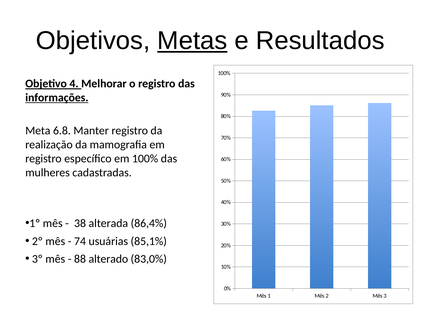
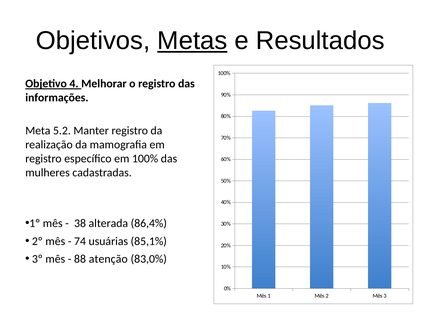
informações underline: present -> none (57, 98)
6.8: 6.8 -> 5.2 (62, 130)
alterado: alterado -> atenção (108, 259)
